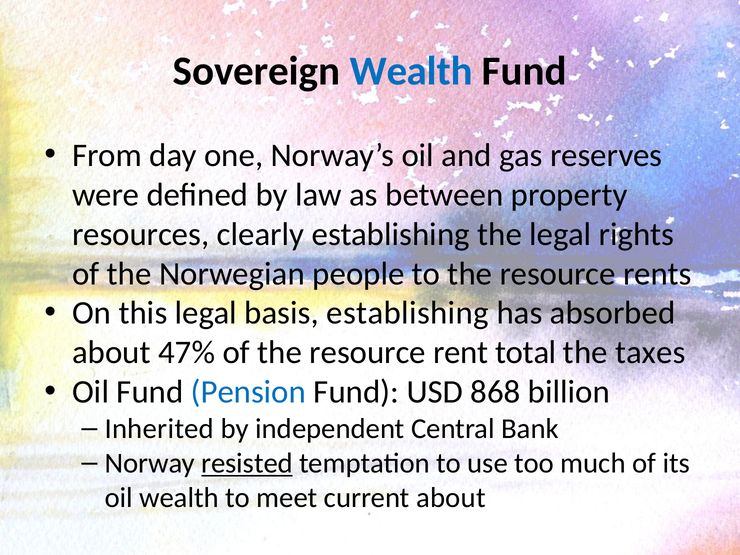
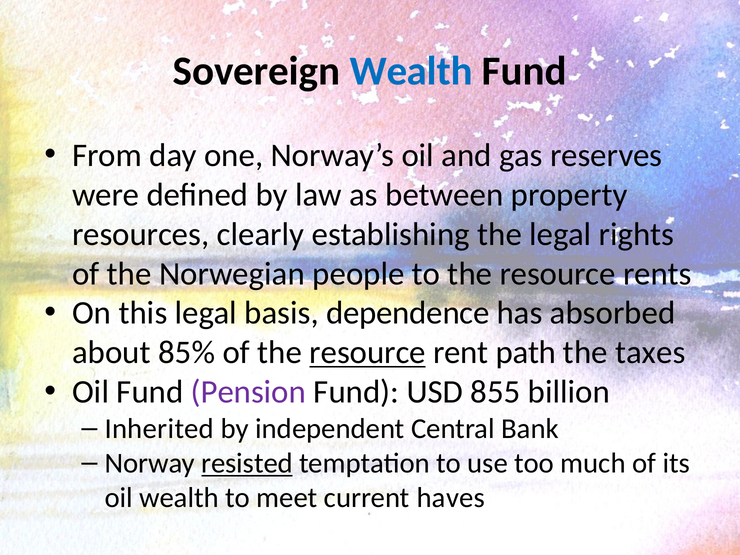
basis establishing: establishing -> dependence (408, 313)
47%: 47% -> 85% (187, 353)
resource underline: none -> present (368, 353)
total: total -> path (526, 353)
Pension colour: blue -> purple (248, 392)
868: 868 -> 855 (495, 392)
current about: about -> haves (451, 498)
